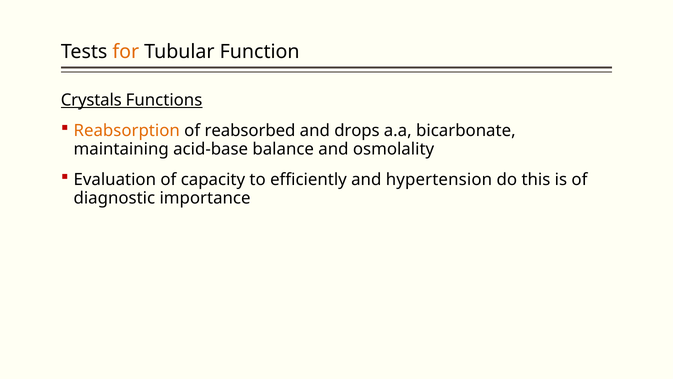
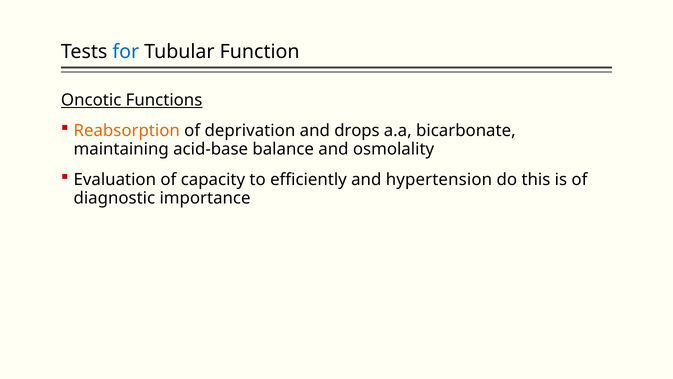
for colour: orange -> blue (126, 52)
Crystals: Crystals -> Oncotic (91, 100)
reabsorbed: reabsorbed -> deprivation (250, 131)
